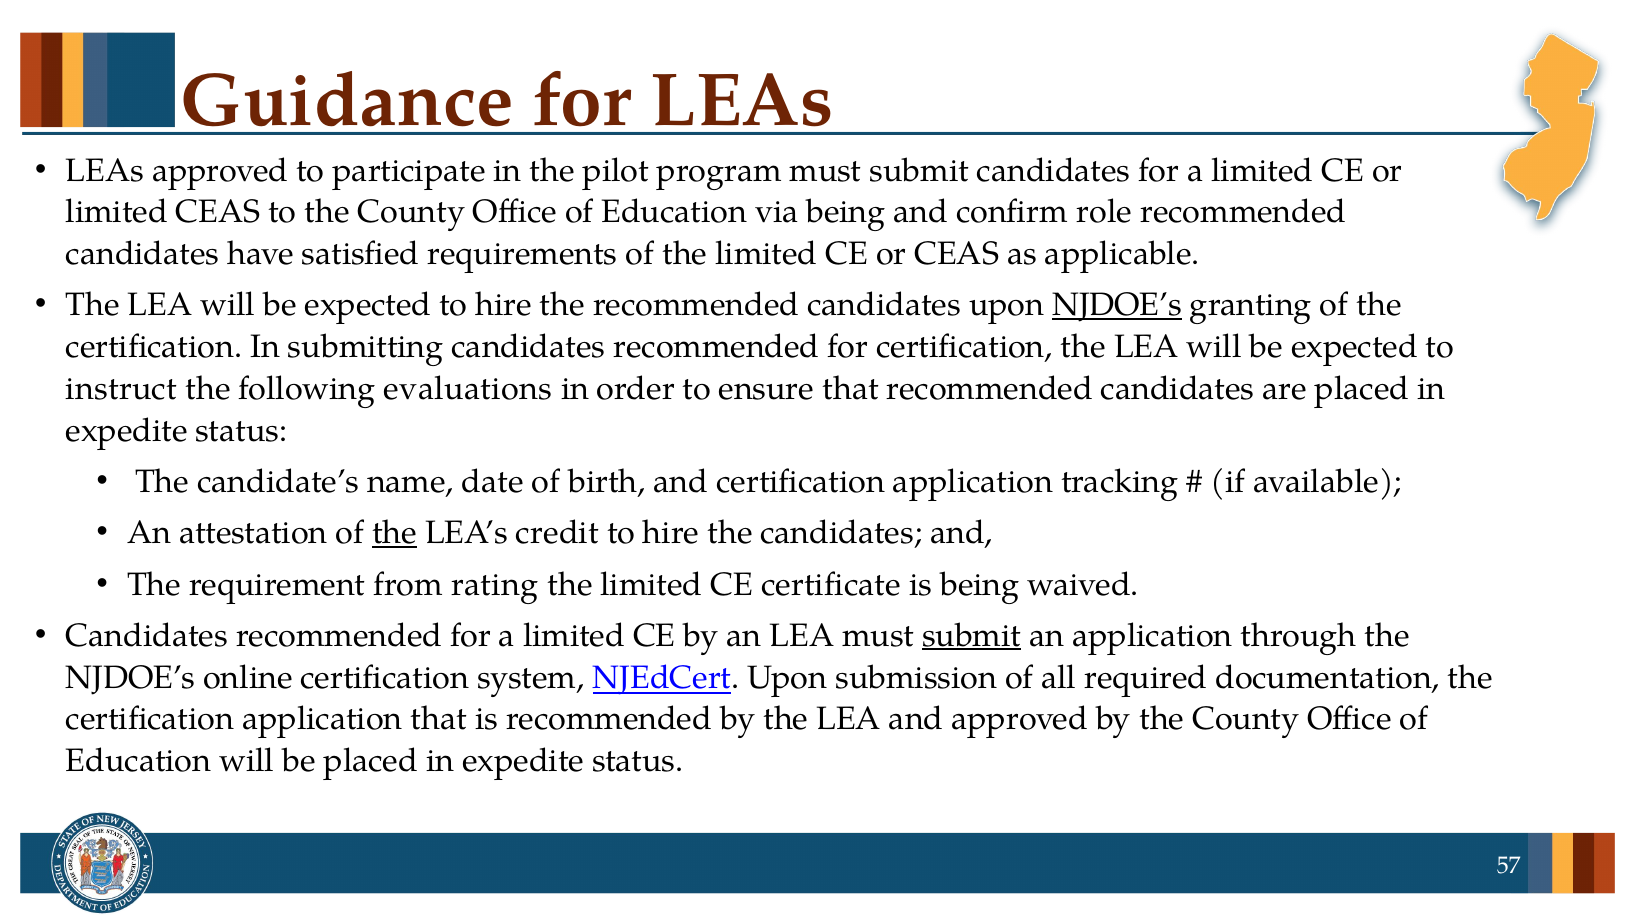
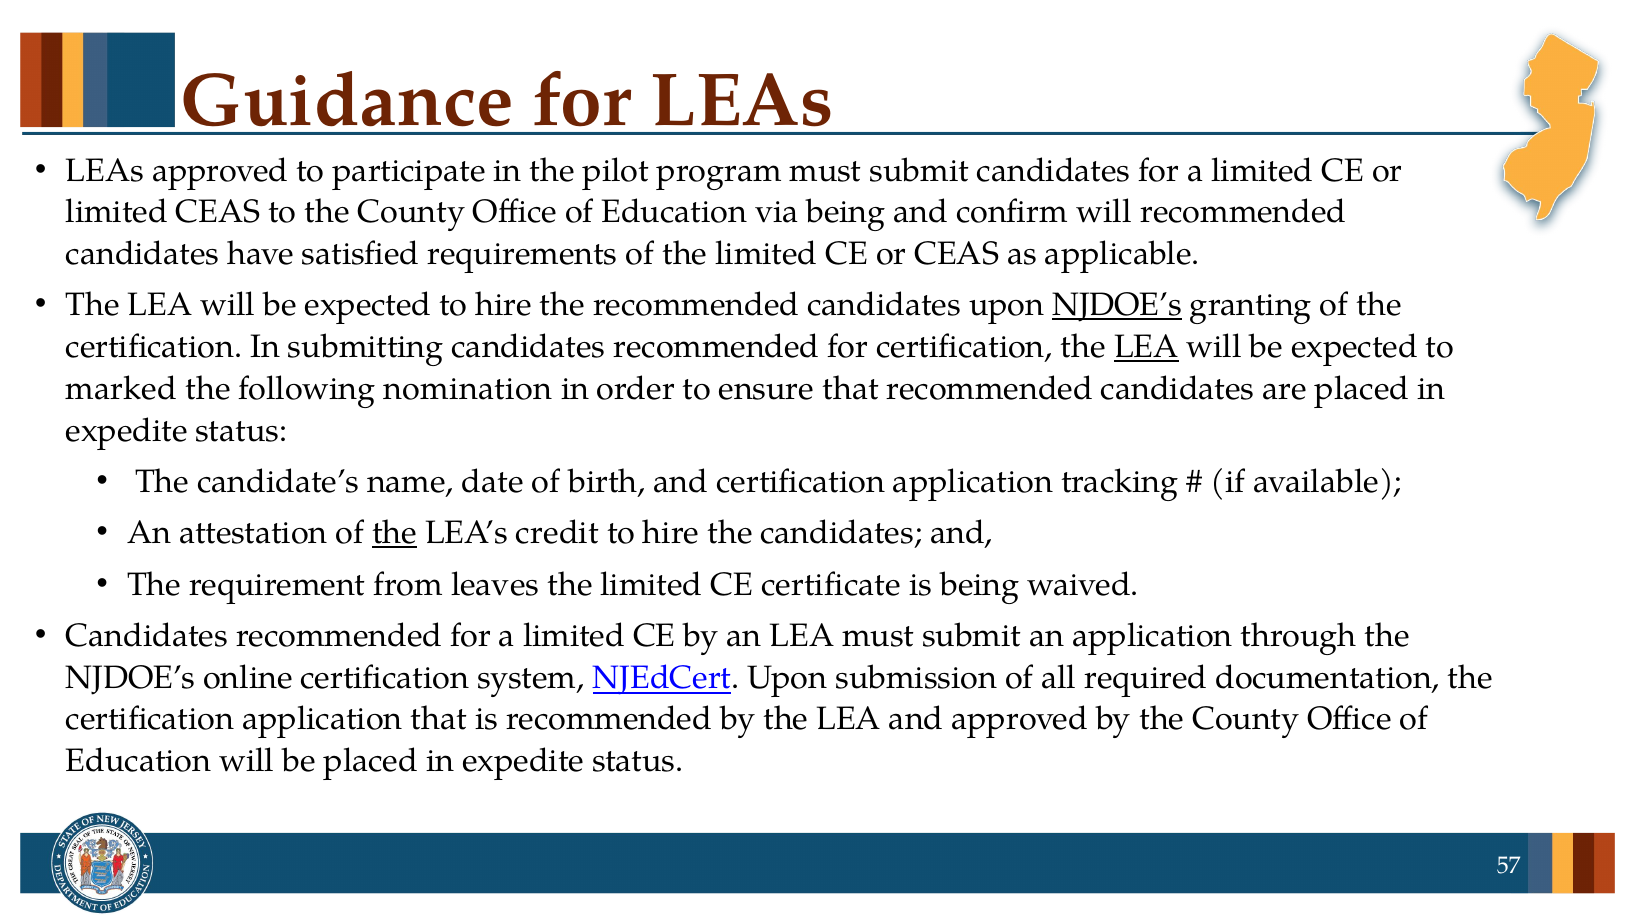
confirm role: role -> will (1104, 212)
LEA underline: none -> present (1146, 347)
instruct: instruct -> marked (122, 389)
evaluations: evaluations -> nomination (468, 389)
rating: rating -> leaves (495, 584)
submit underline: present -> none (972, 635)
